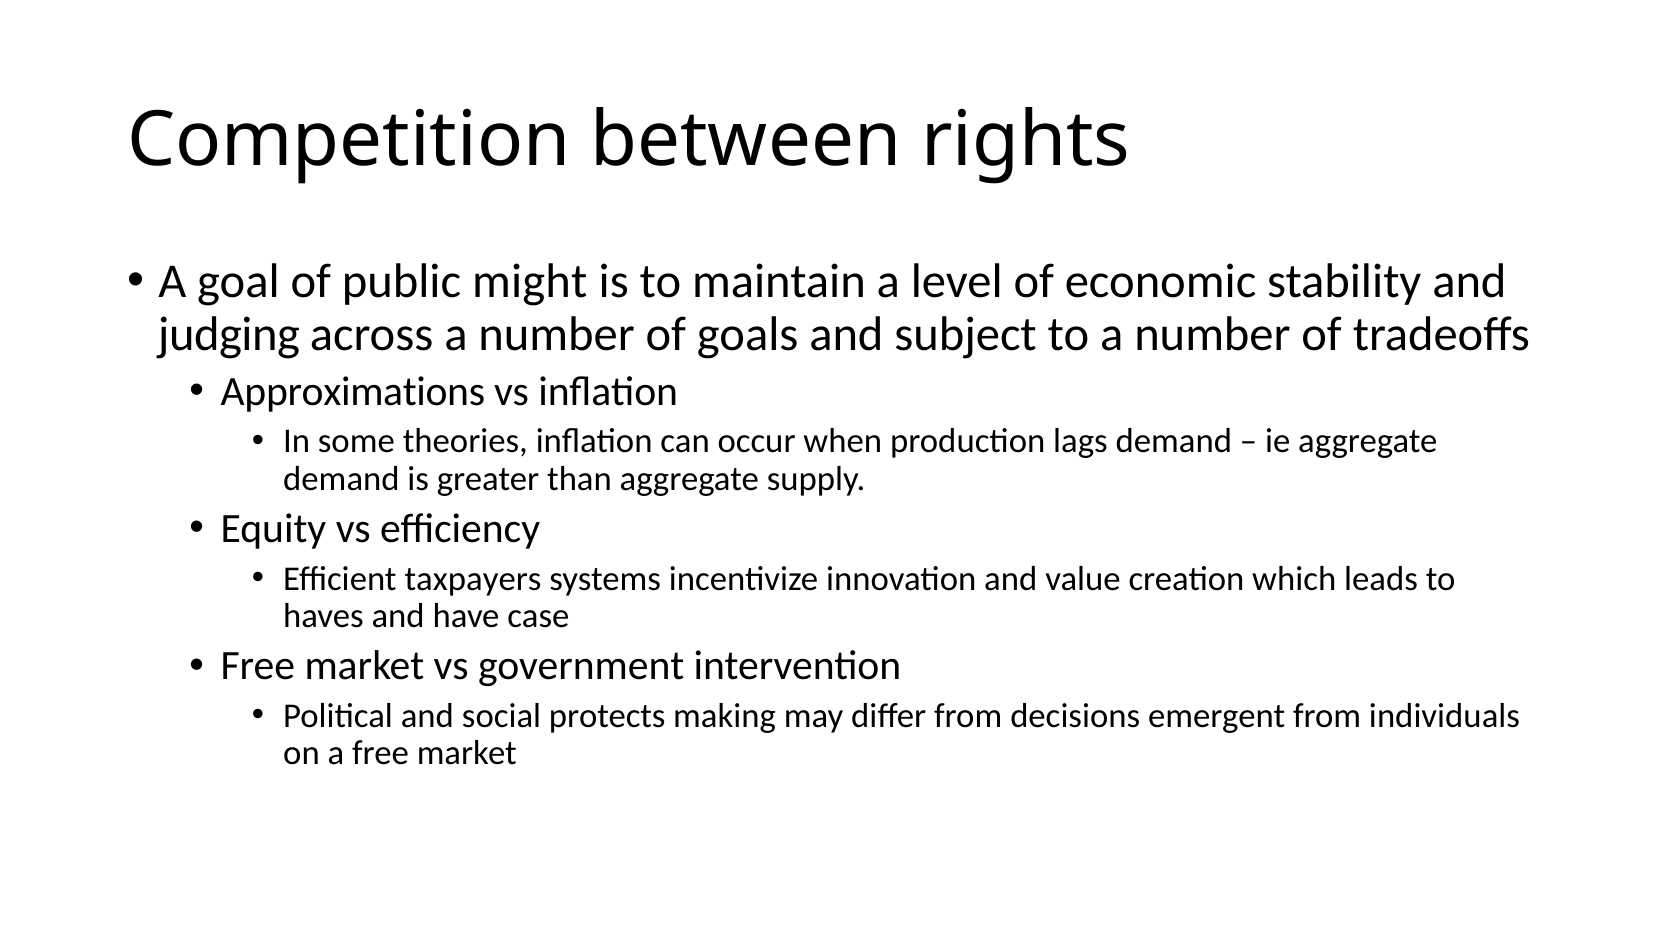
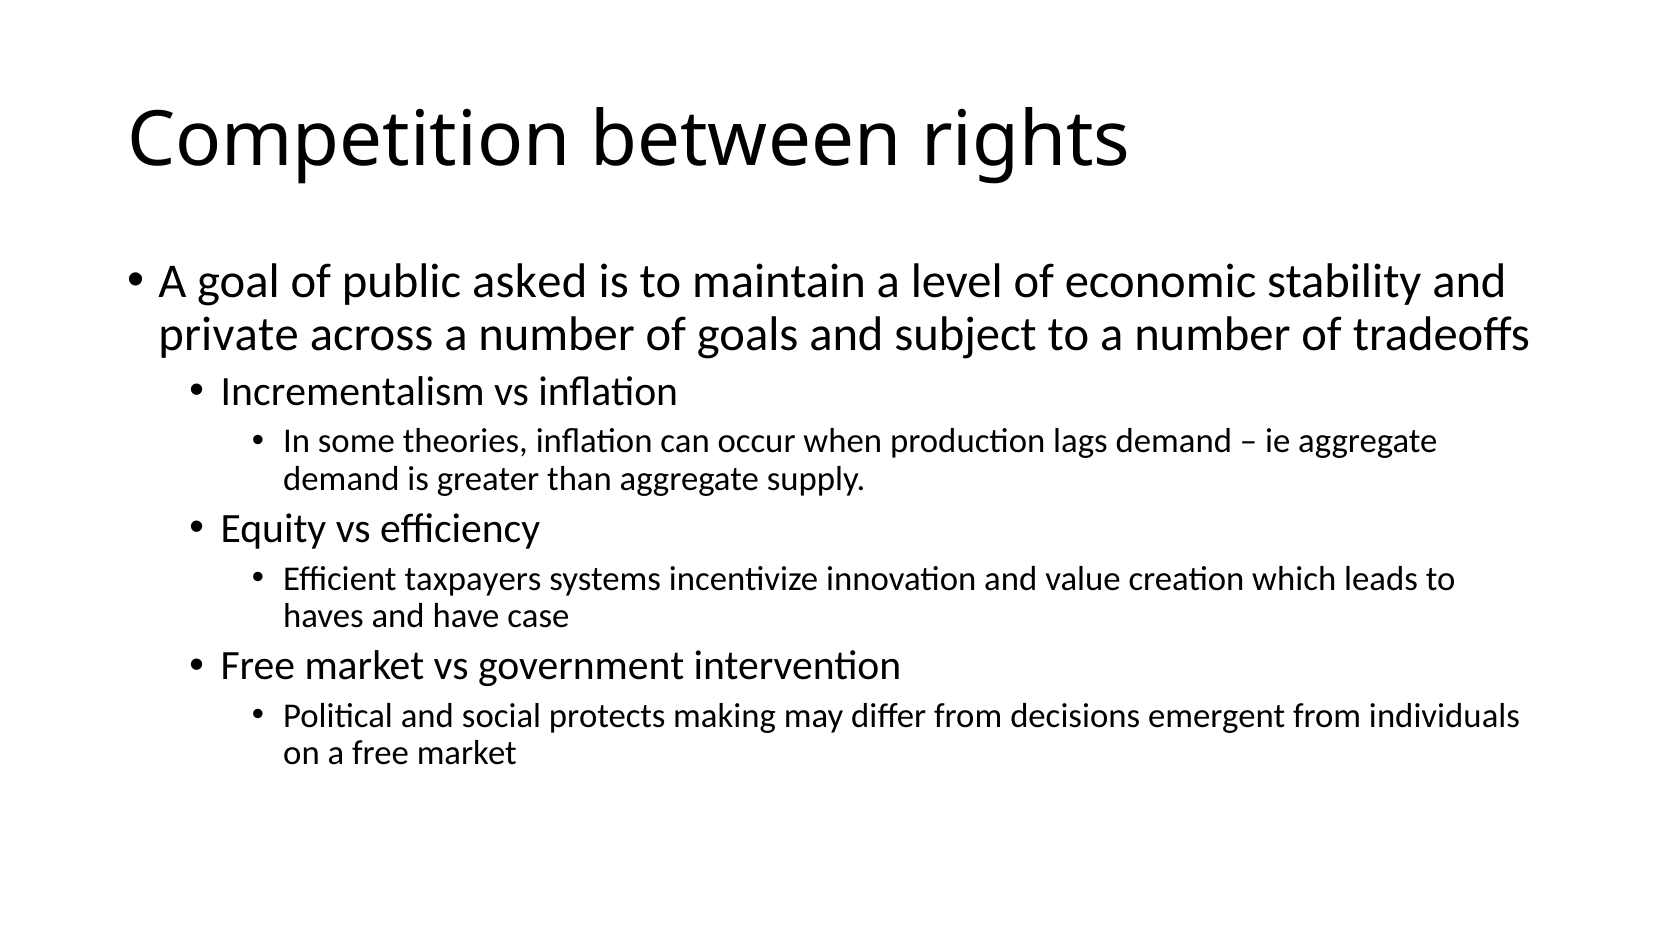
might: might -> asked (530, 282)
judging: judging -> private (229, 334)
Approximations: Approximations -> Incrementalism (353, 392)
